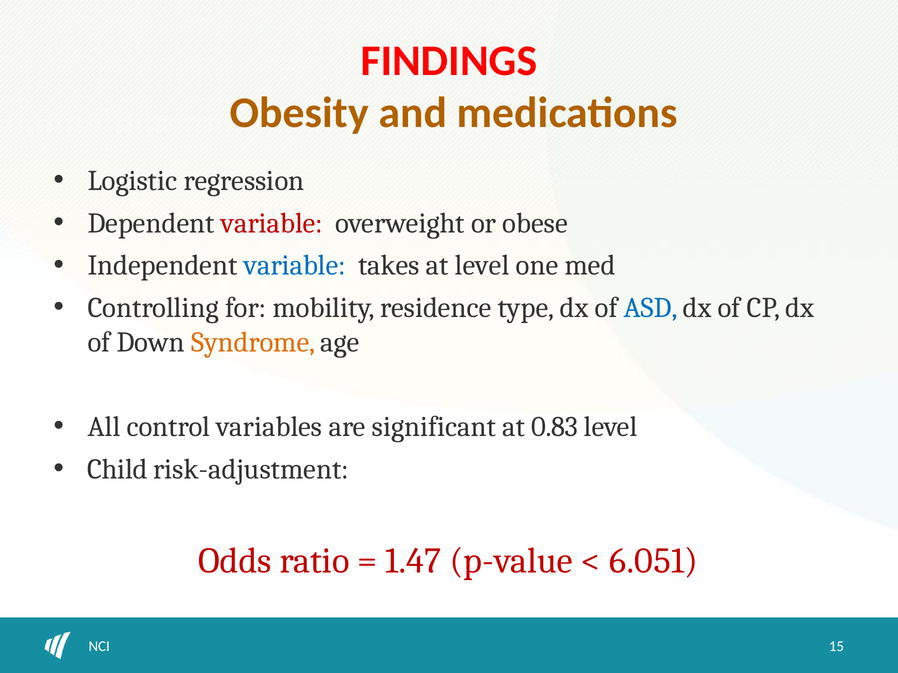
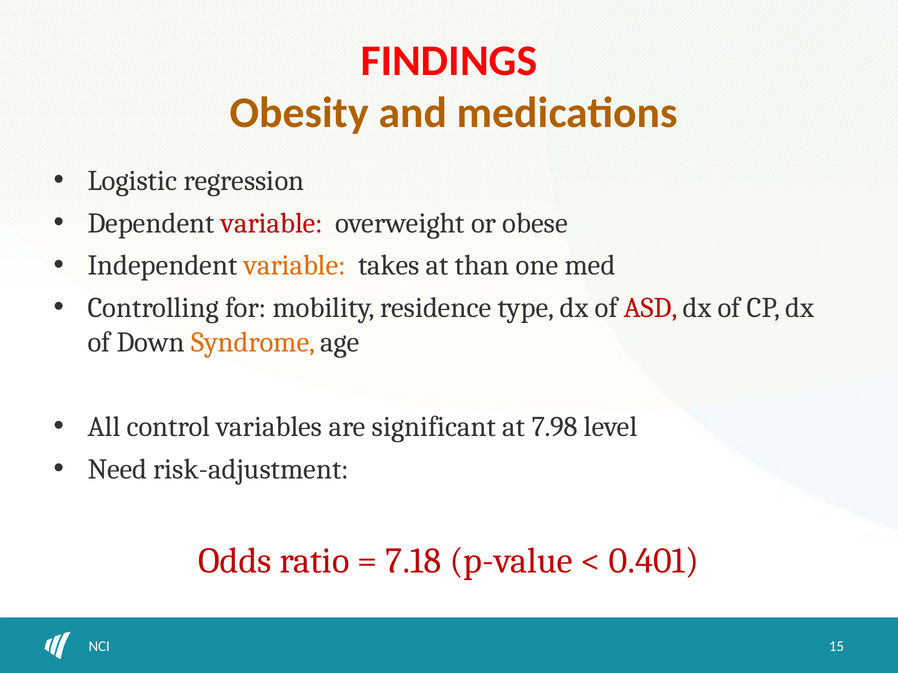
variable colour: blue -> orange (295, 266)
at level: level -> than (482, 266)
ASD colour: blue -> red (651, 308)
0.83: 0.83 -> 7.98 (555, 427)
Child: Child -> Need (117, 470)
1.47: 1.47 -> 7.18 (413, 561)
6.051: 6.051 -> 0.401 (654, 561)
